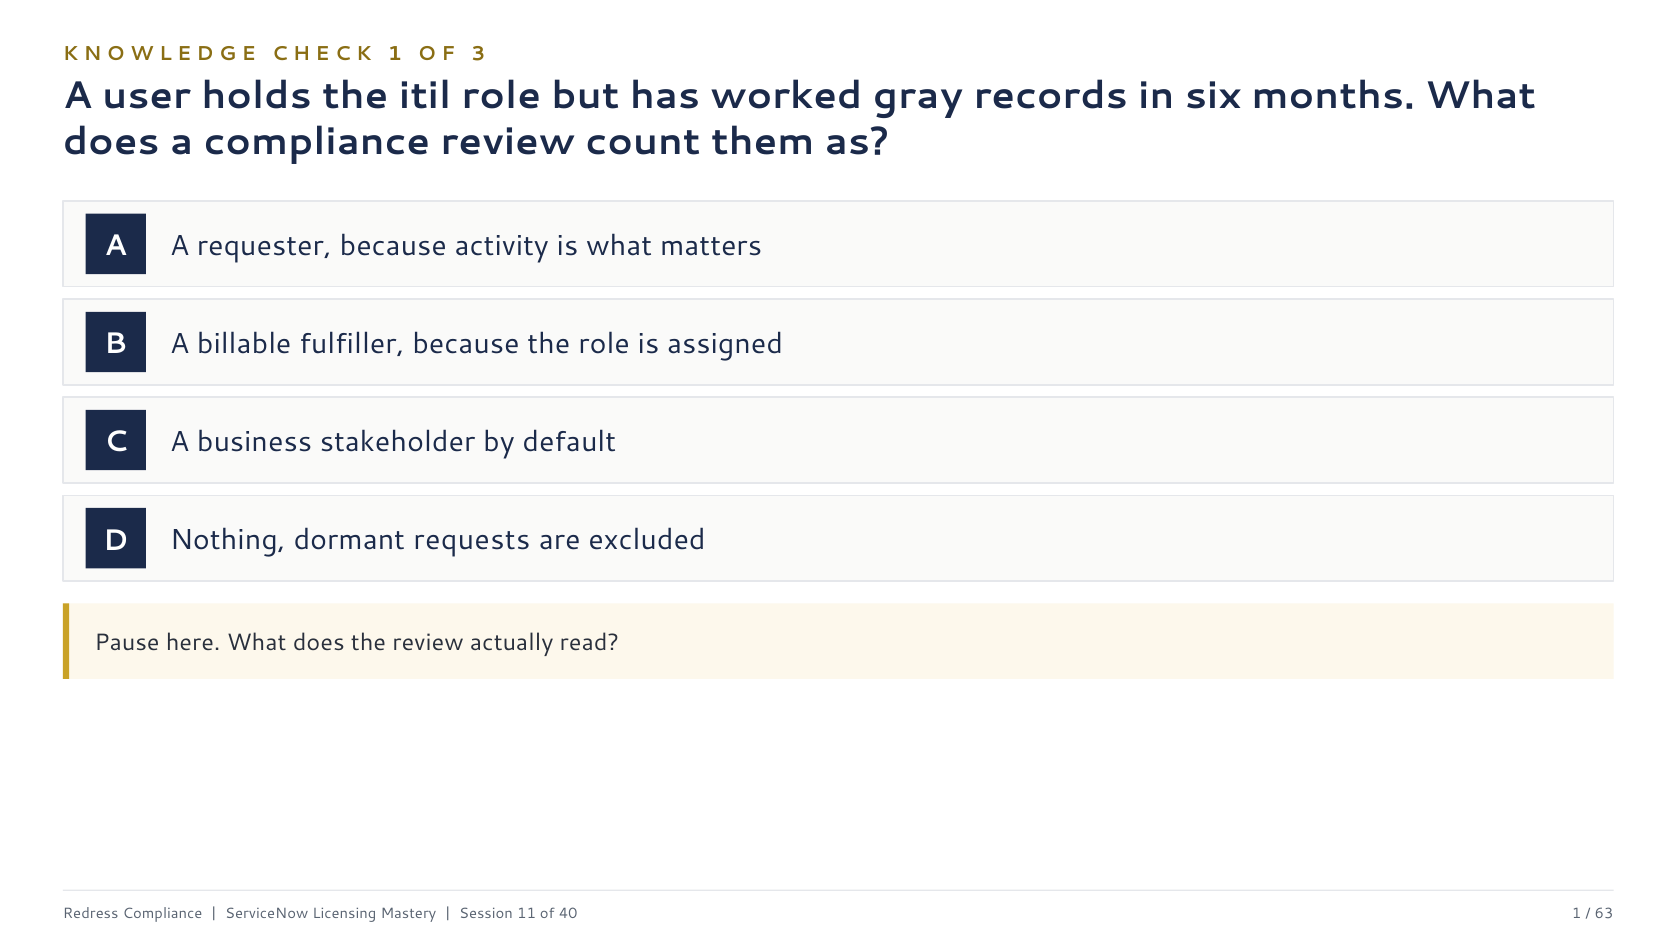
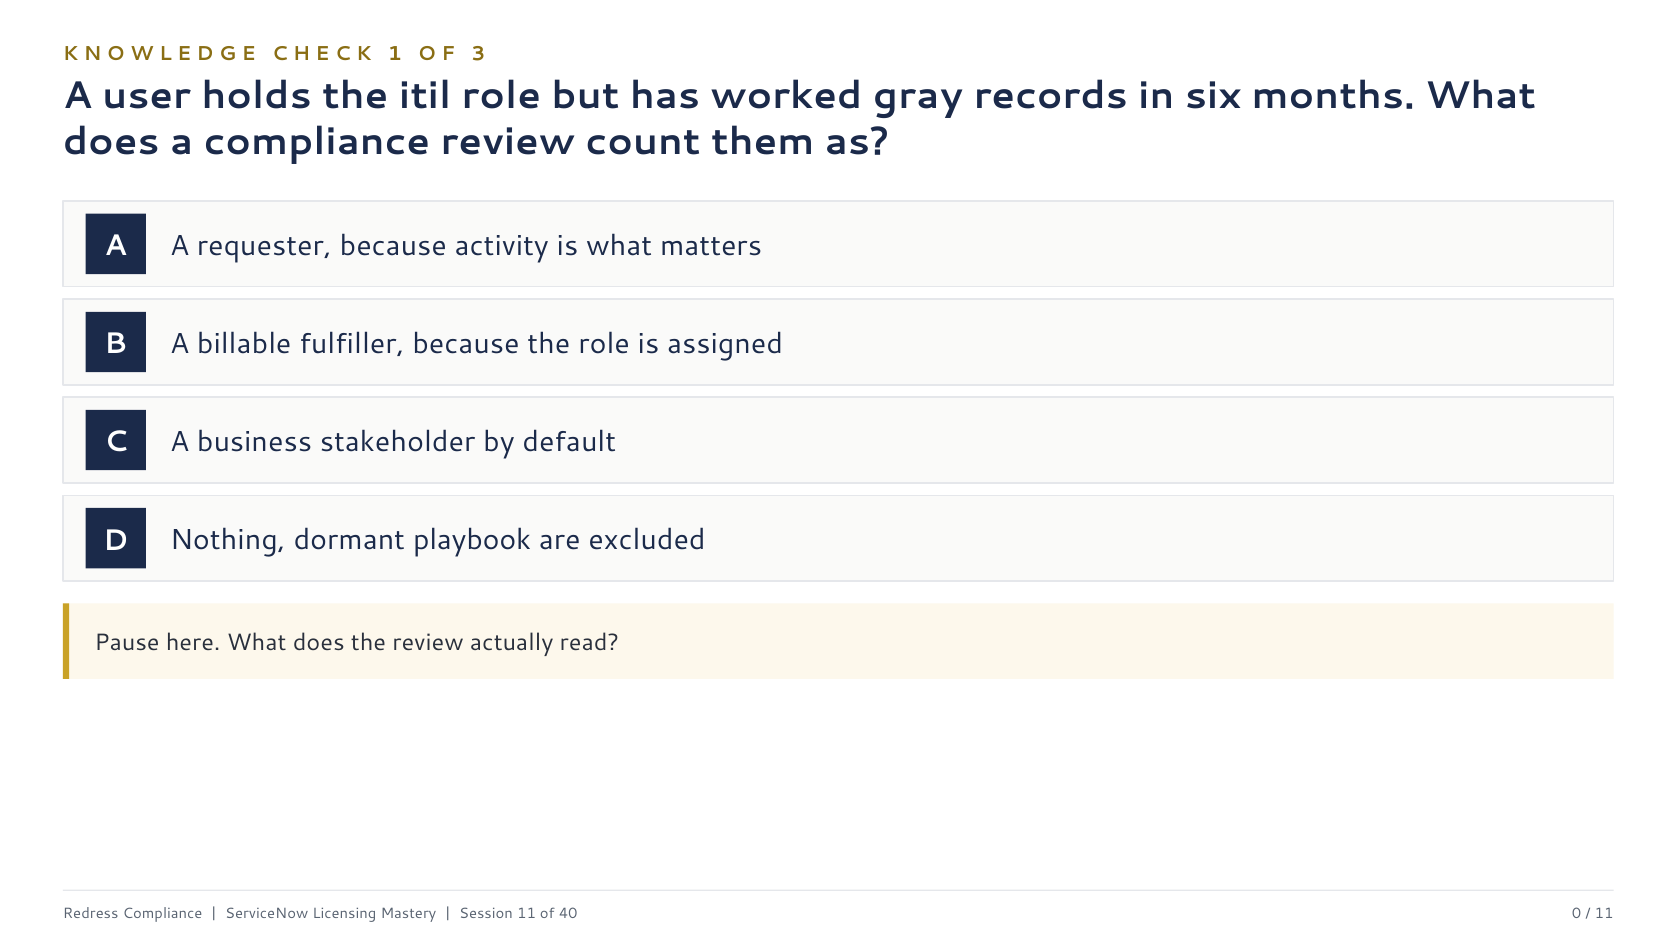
requests: requests -> playbook (472, 540)
40 1: 1 -> 0 (1577, 914)
63: 63 -> 11 (1604, 914)
